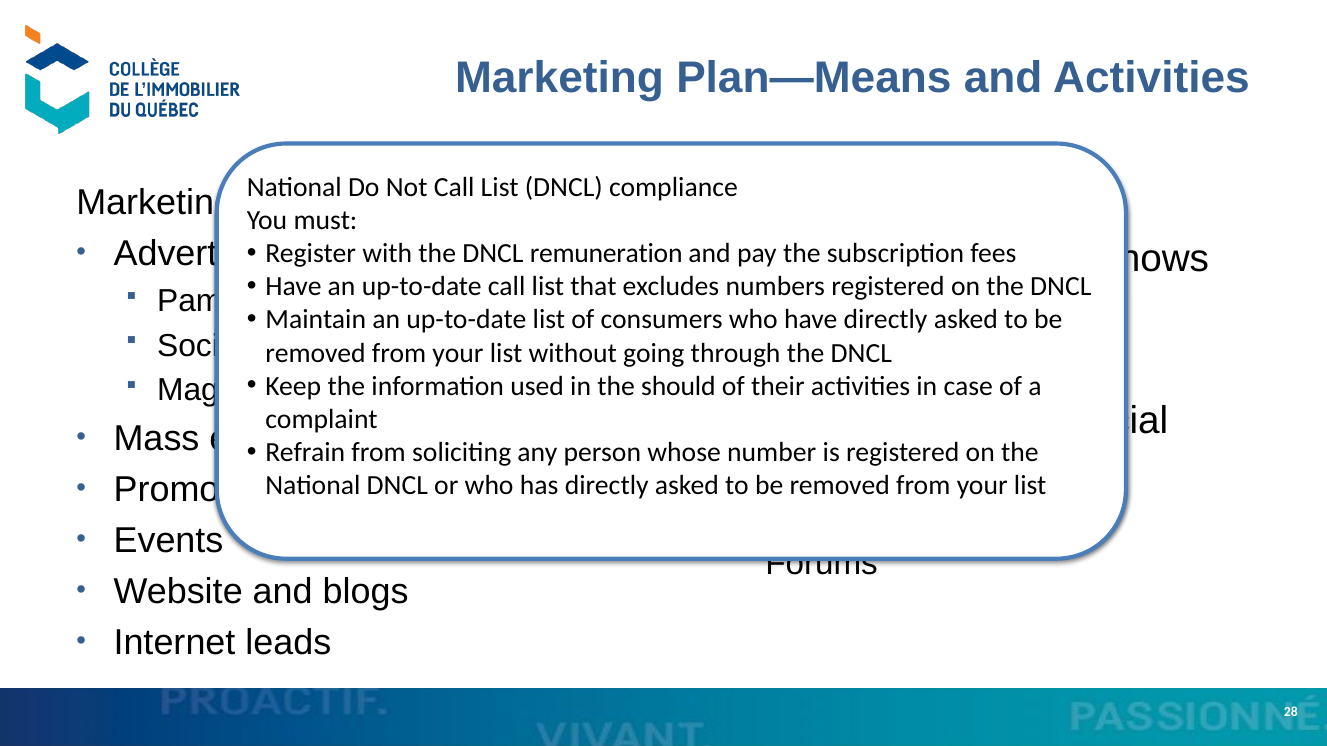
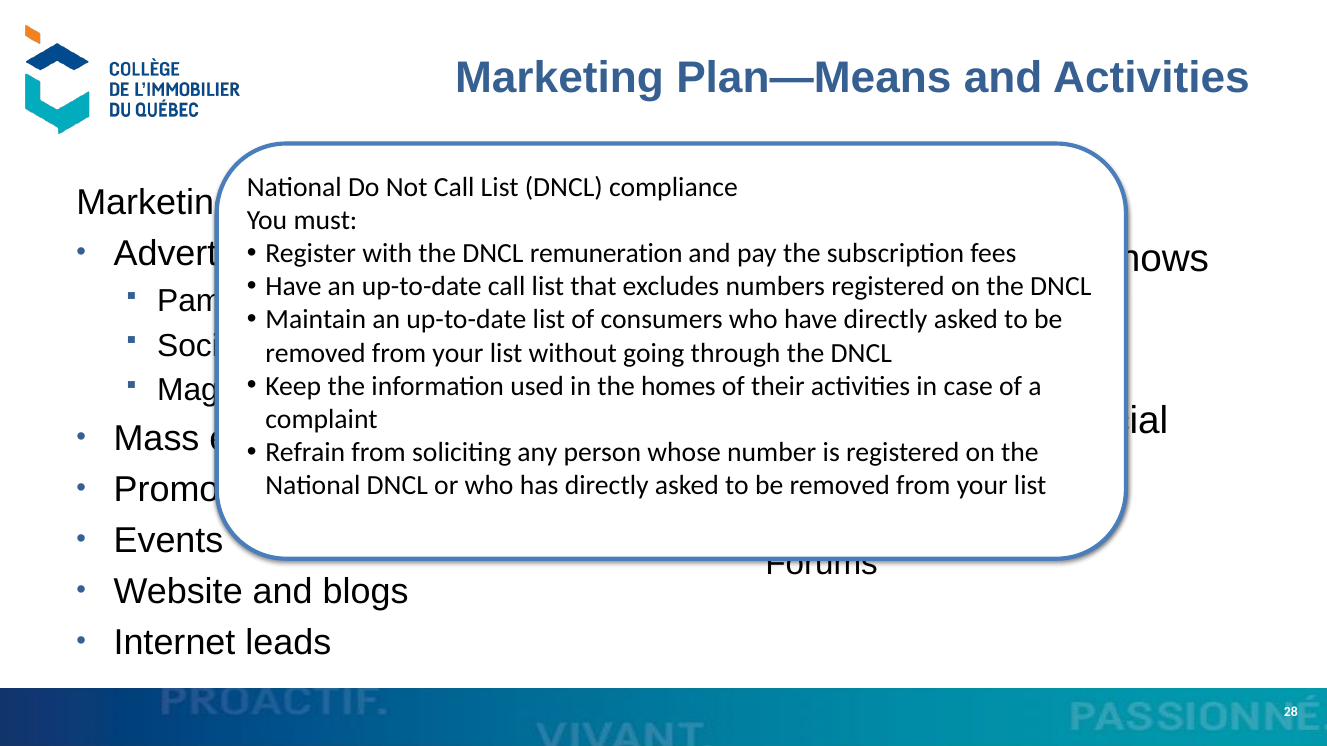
should: should -> homes (678, 386)
